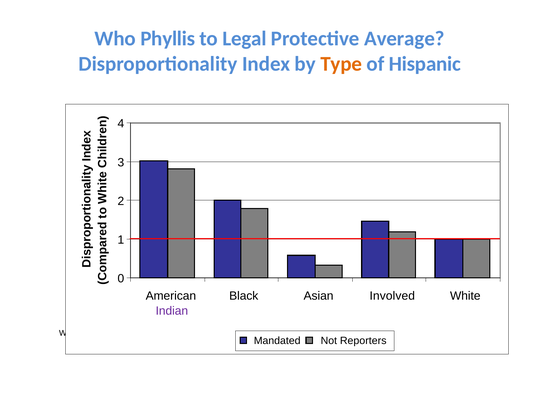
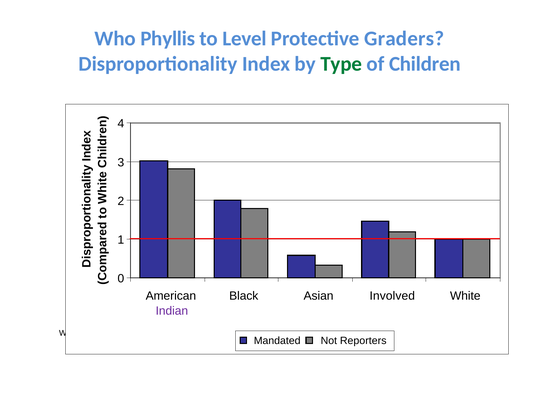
Legal: Legal -> Level (245, 39)
Average: Average -> Graders (404, 39)
Type colour: orange -> green (341, 64)
Hispanic: Hispanic -> Children (425, 64)
